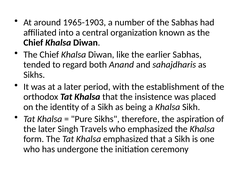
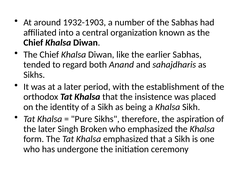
1965-1903: 1965-1903 -> 1932-1903 (84, 22)
Travels: Travels -> Broken (94, 129)
